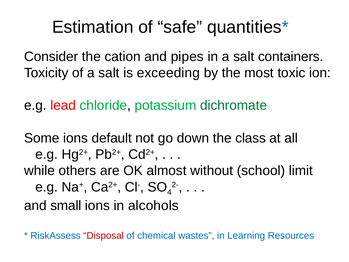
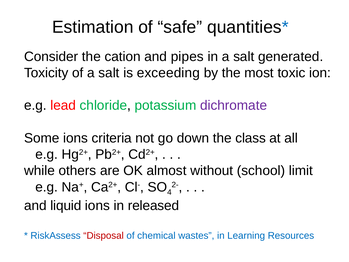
containers: containers -> generated (291, 56)
dichromate colour: green -> purple (234, 105)
default: default -> criteria (112, 138)
small: small -> liquid (66, 205)
alcohols: alcohols -> released (154, 205)
